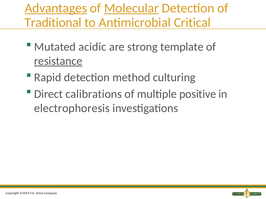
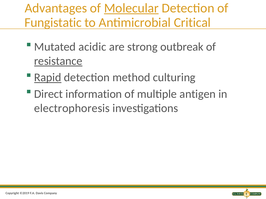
Advantages underline: present -> none (56, 8)
Traditional: Traditional -> Fungistatic (53, 23)
template: template -> outbreak (182, 47)
Rapid underline: none -> present (48, 78)
calibrations: calibrations -> information (94, 94)
positive: positive -> antigen (198, 94)
